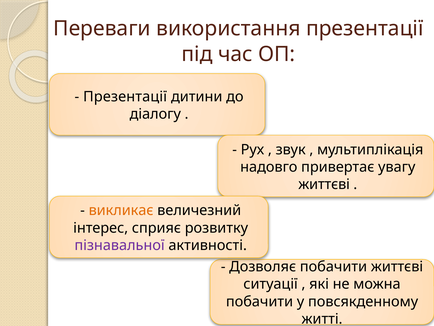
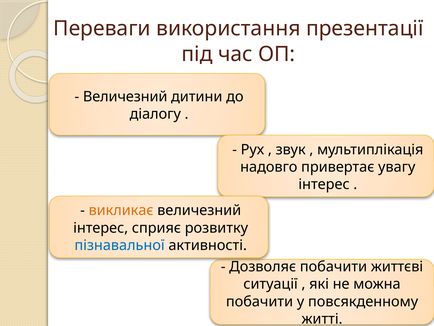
Презентації: Презентації -> Величезний (125, 97)
життєві: життєві -> інтерес (324, 184)
пізнавальної colour: purple -> blue (120, 245)
